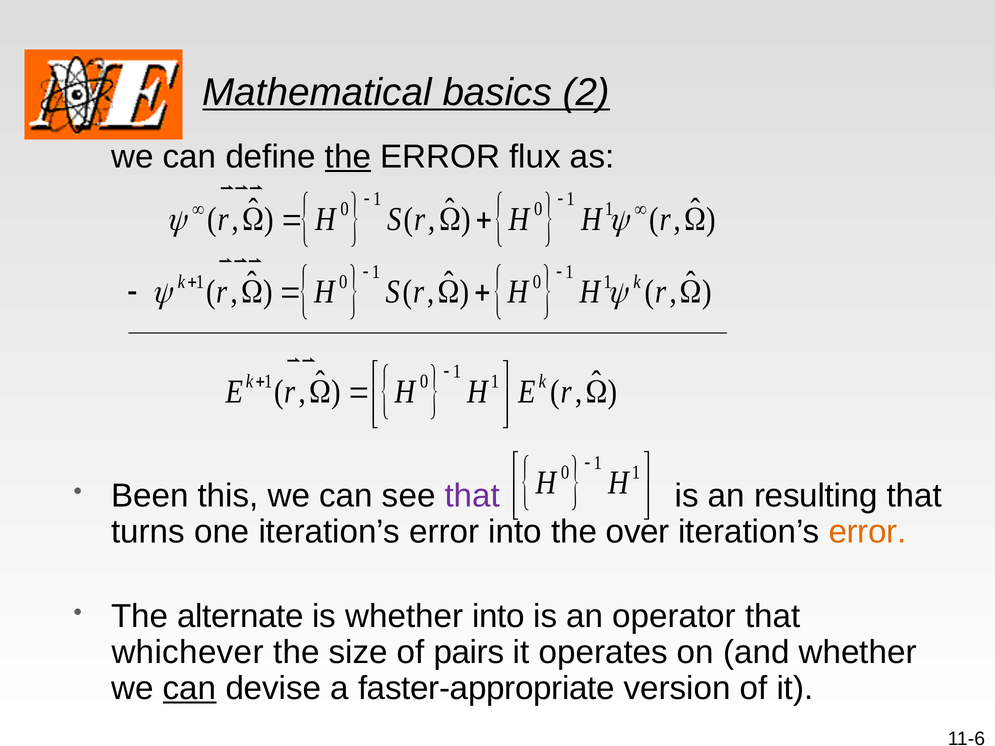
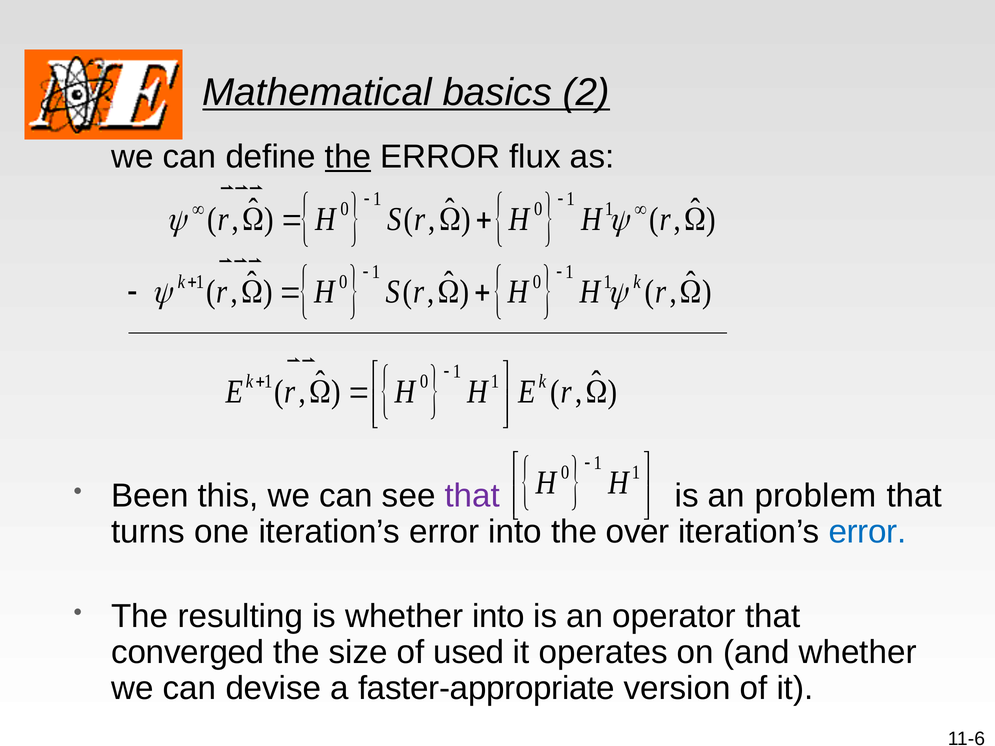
resulting: resulting -> problem (816, 496)
error colour: orange -> blue (867, 532)
alternate: alternate -> resulting (240, 617)
whichever: whichever -> converged (188, 652)
pairs: pairs -> used (469, 652)
can underline: present -> none (190, 688)
